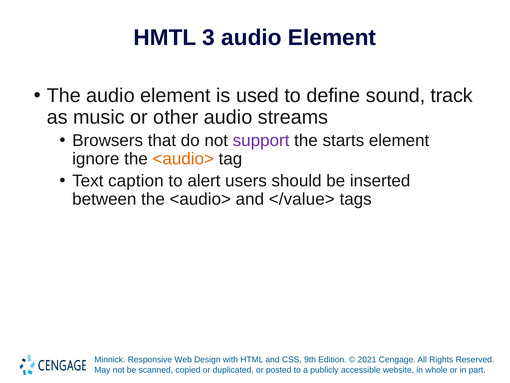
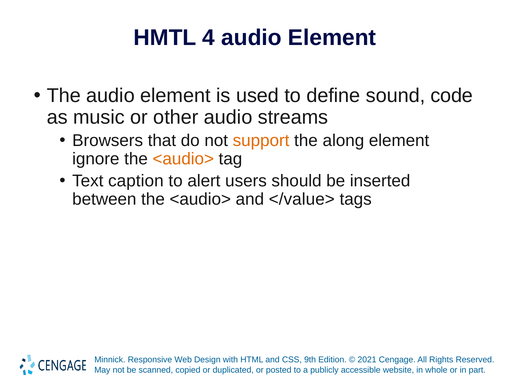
3: 3 -> 4 (209, 38)
track: track -> code (452, 96)
support colour: purple -> orange (261, 140)
starts: starts -> along (343, 140)
